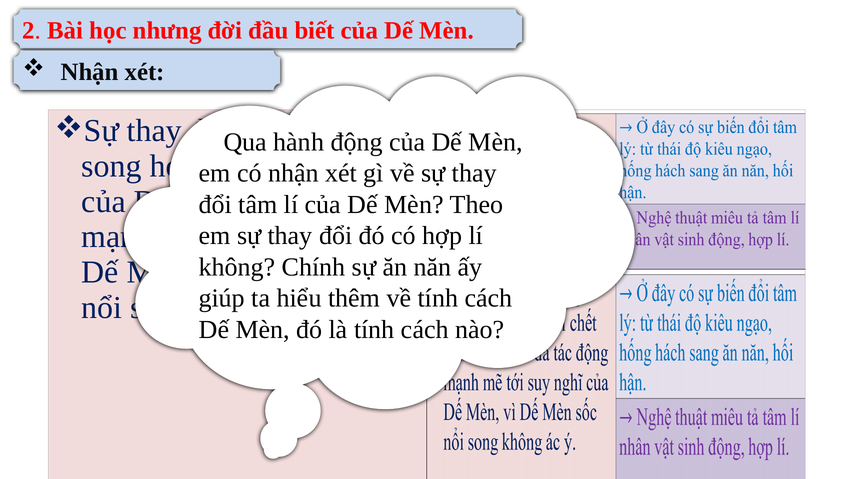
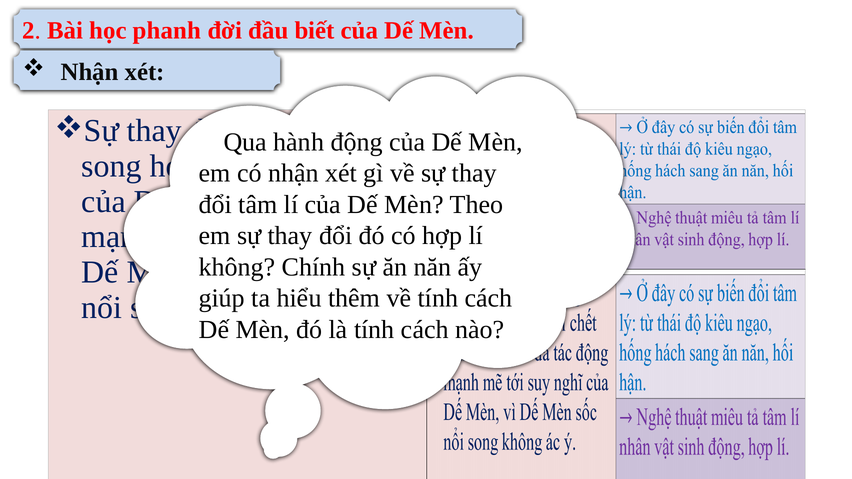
nhưng: nhưng -> phanh (167, 31)
